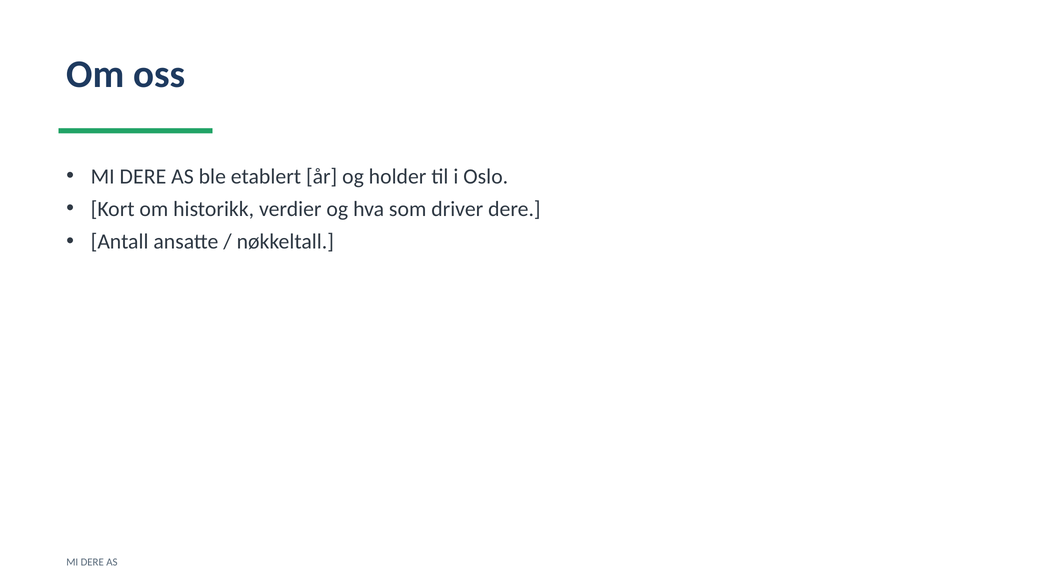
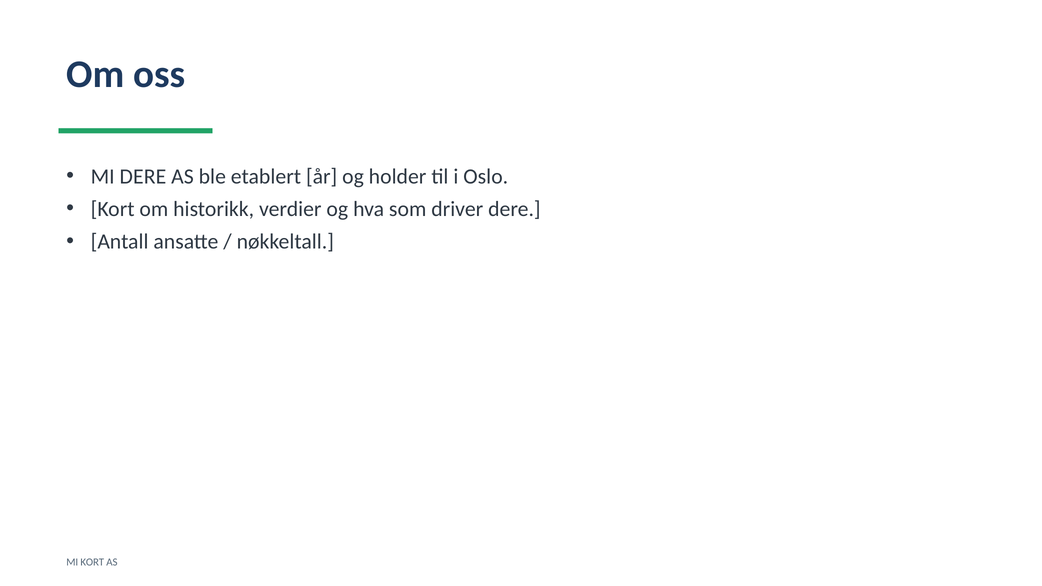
DERE: DERE -> KORT (92, 562)
